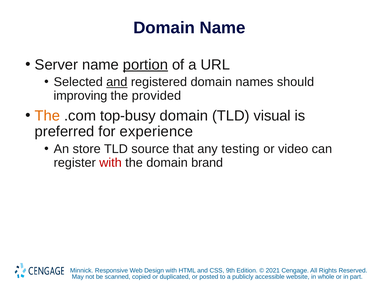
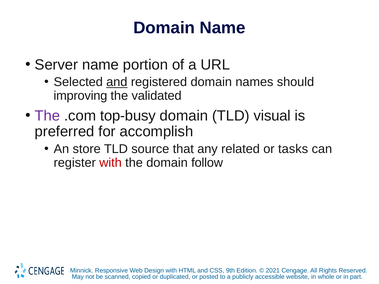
portion underline: present -> none (145, 65)
provided: provided -> validated (157, 96)
The colour: orange -> purple (47, 116)
experience: experience -> accomplish (156, 132)
testing: testing -> related (241, 149)
video: video -> tasks (293, 149)
brand: brand -> follow (207, 163)
